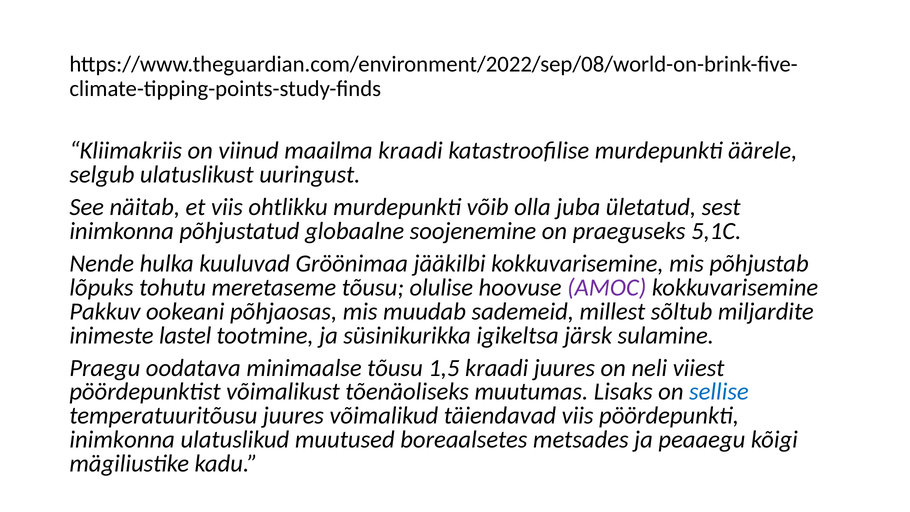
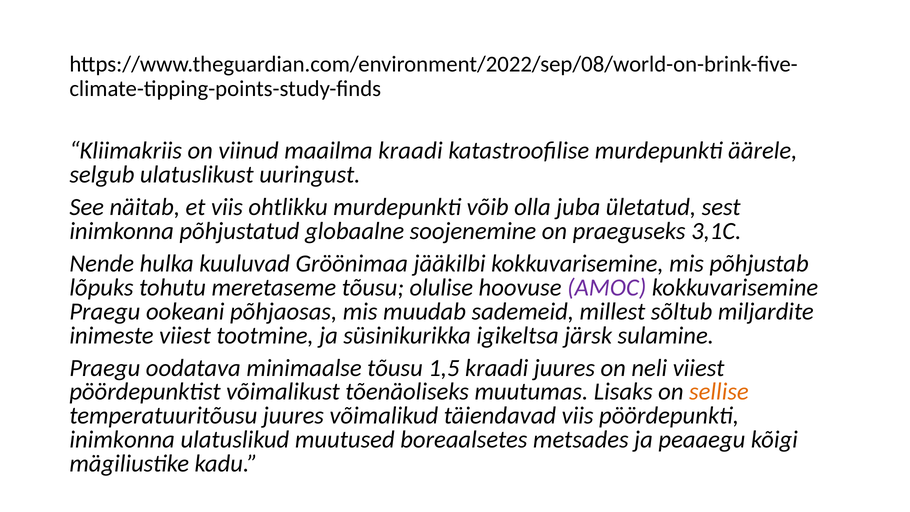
5,1C: 5,1C -> 3,1C (716, 231)
Pakkuv: Pakkuv -> Praegu (105, 311)
inimeste lastel: lastel -> viiest (185, 335)
sellise colour: blue -> orange (719, 392)
